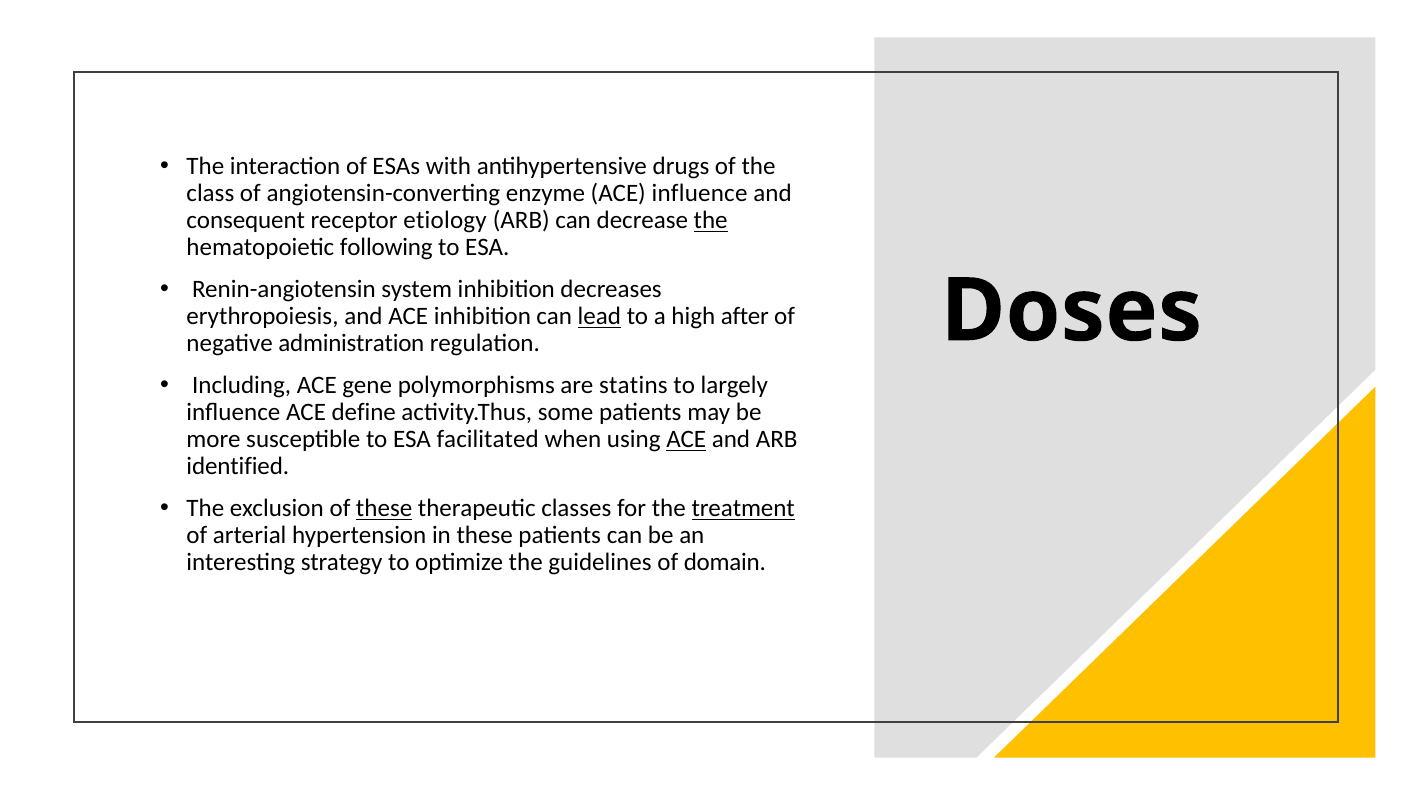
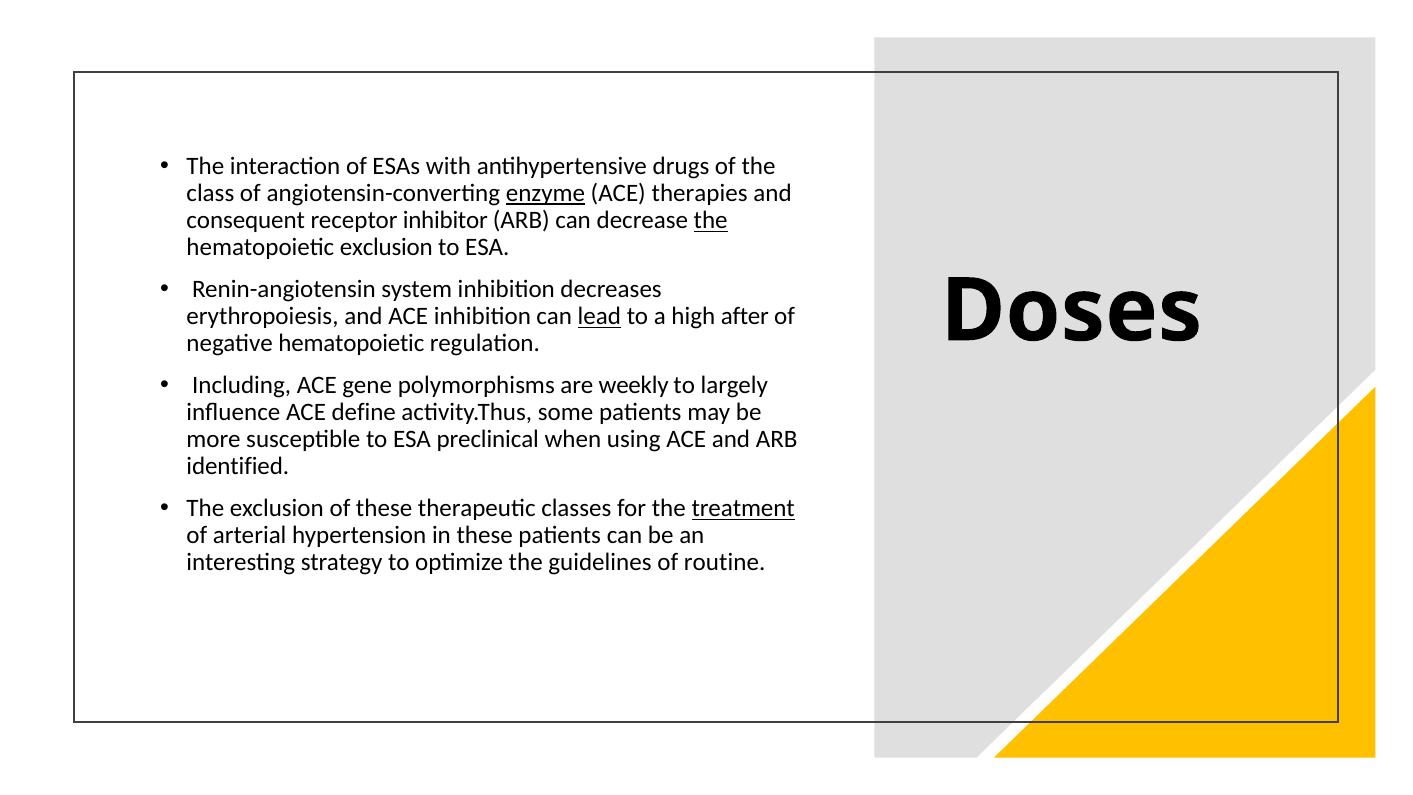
enzyme underline: none -> present (545, 193)
ACE influence: influence -> therapies (700, 193)
etiology: etiology -> inhibitor (445, 221)
hematopoietic following: following -> exclusion (386, 248)
negative administration: administration -> hematopoietic (351, 344)
statins: statins -> weekly (634, 385)
facilitated: facilitated -> preclinical (488, 439)
ACE underline: present -> none (686, 439)
these underline: present -> none (384, 508)
domain: domain -> routine (725, 563)
